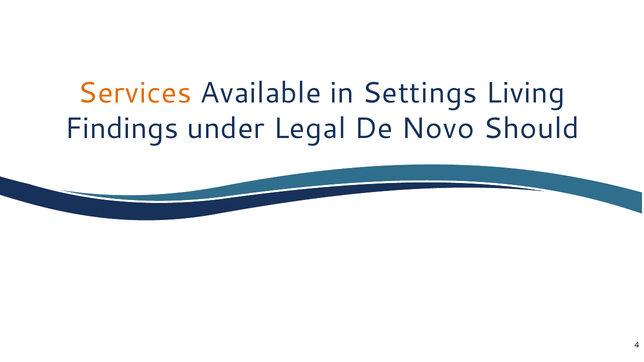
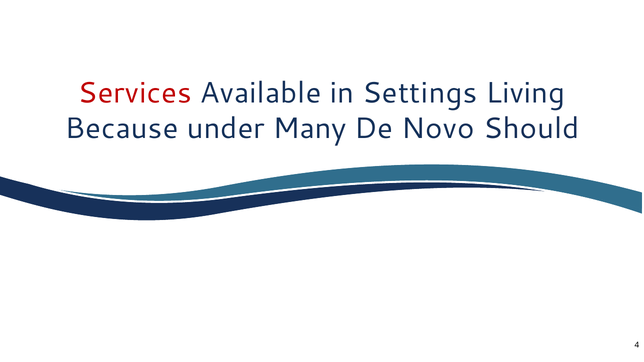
Services colour: orange -> red (135, 93)
Findings: Findings -> Because (122, 129)
Legal: Legal -> Many (310, 129)
